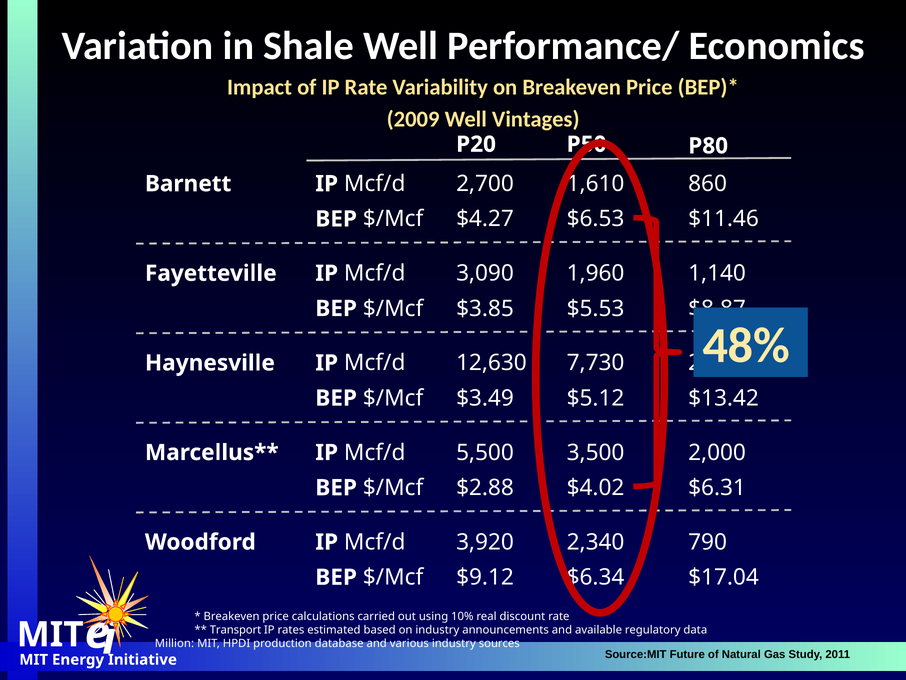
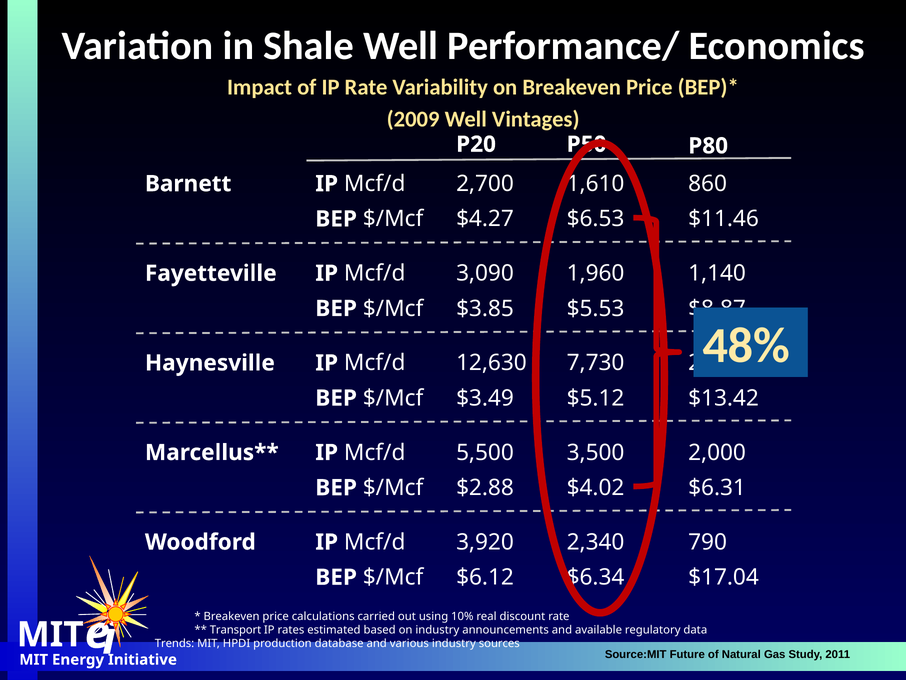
$9.12: $9.12 -> $6.12 (485, 577)
Million: Million -> Trends (175, 643)
